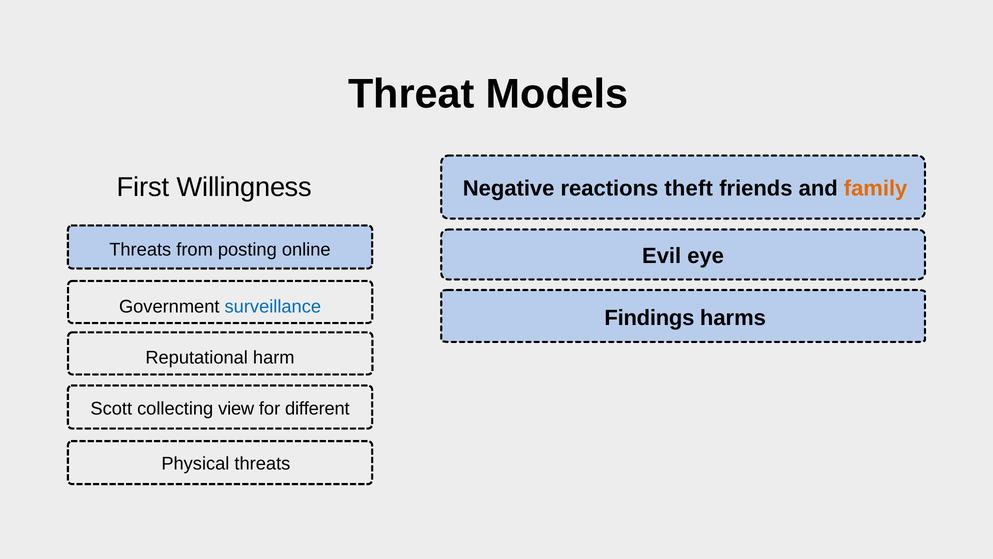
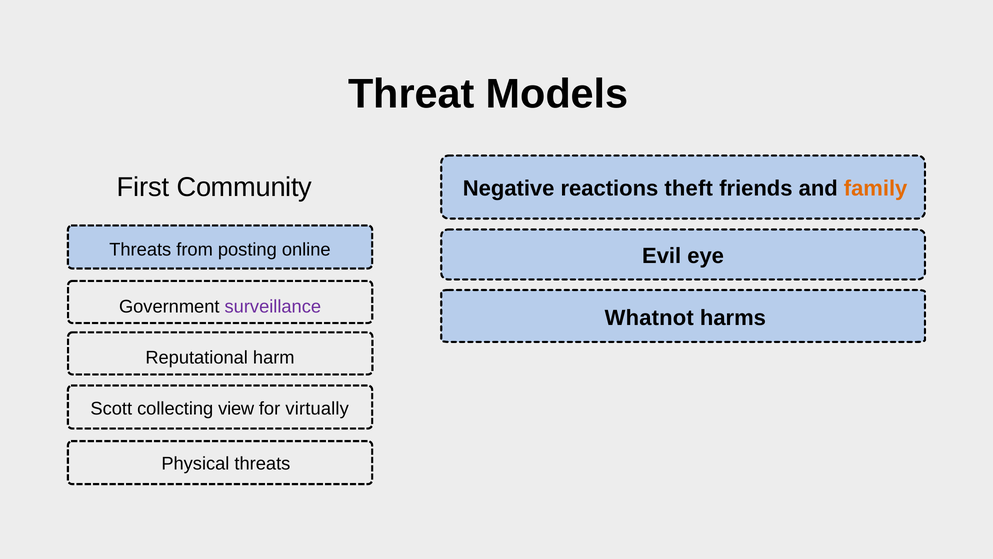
Willingness: Willingness -> Community (244, 187)
surveillance colour: blue -> purple (273, 306)
Findings: Findings -> Whatnot (649, 318)
different: different -> virtually (317, 408)
